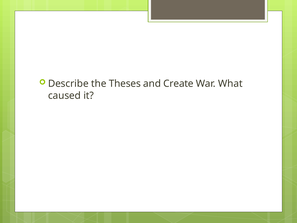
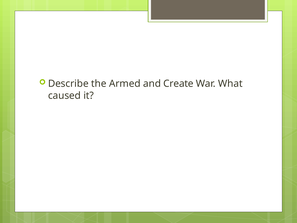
Theses: Theses -> Armed (125, 84)
